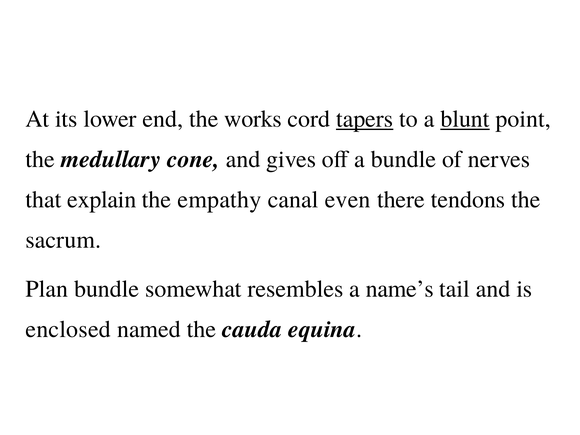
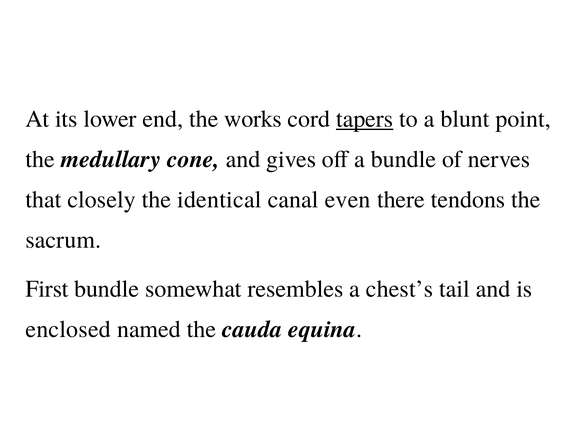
blunt underline: present -> none (465, 119)
explain: explain -> closely (102, 200)
empathy: empathy -> identical (219, 200)
Plan: Plan -> First (47, 289)
name’s: name’s -> chest’s (400, 289)
